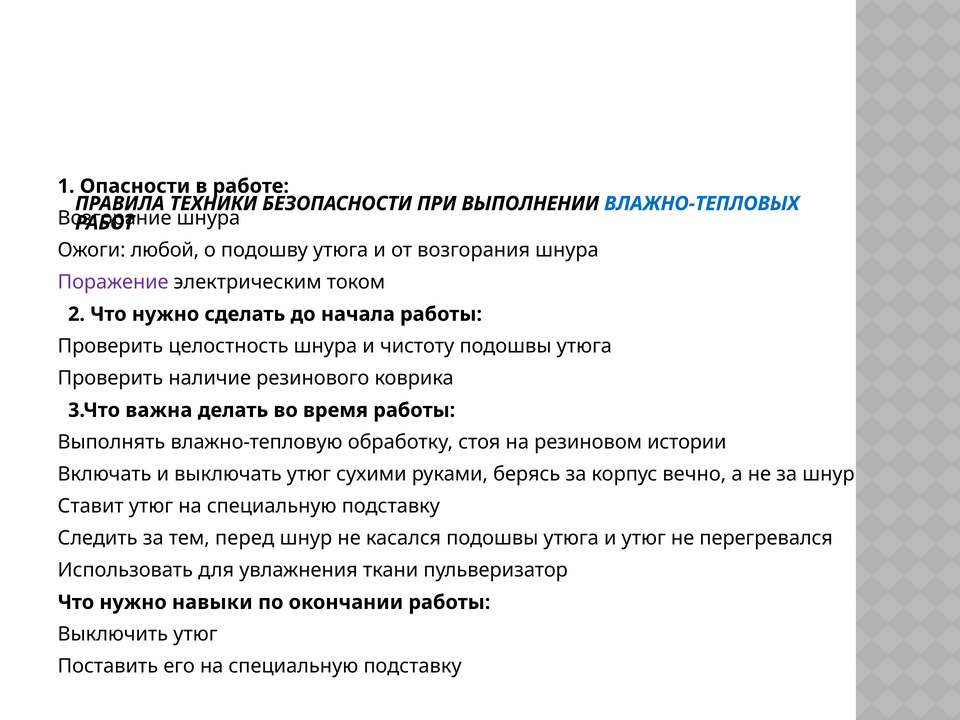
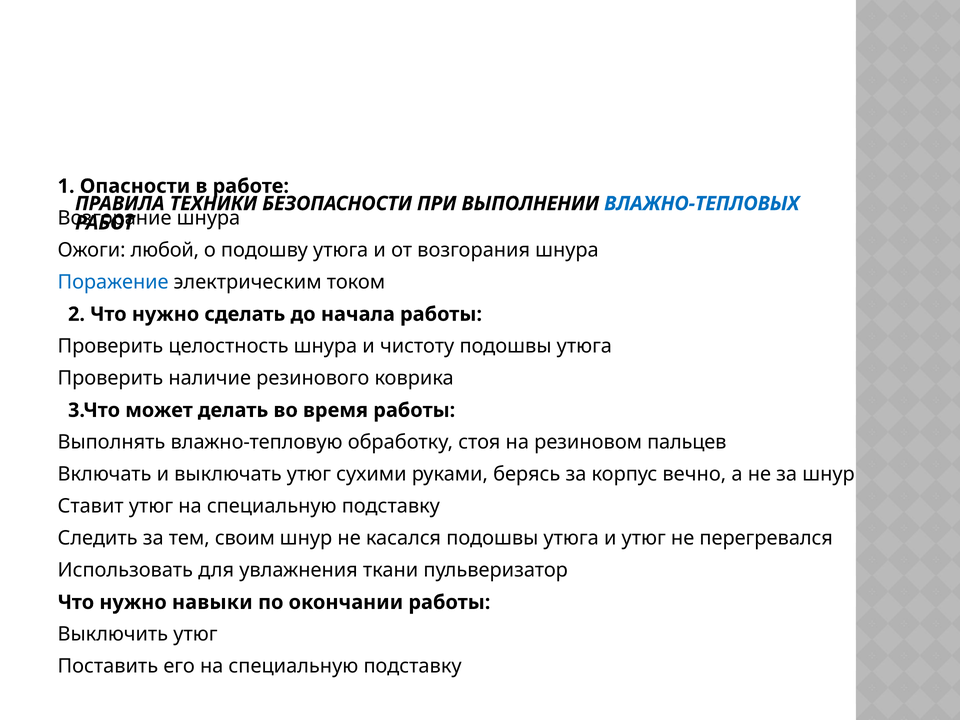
Поражение colour: purple -> blue (113, 282)
важна: важна -> может (159, 410)
истории: истории -> пальцев (687, 442)
перед: перед -> своим (245, 538)
